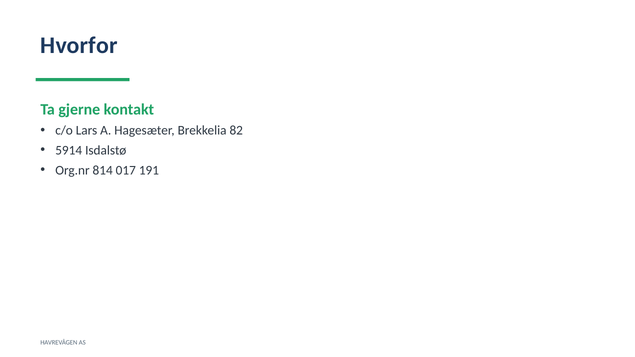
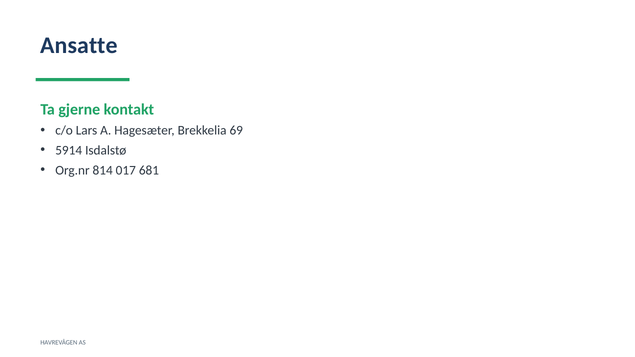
Hvorfor: Hvorfor -> Ansatte (79, 45)
82: 82 -> 69 (236, 131)
191: 191 -> 681 (149, 170)
